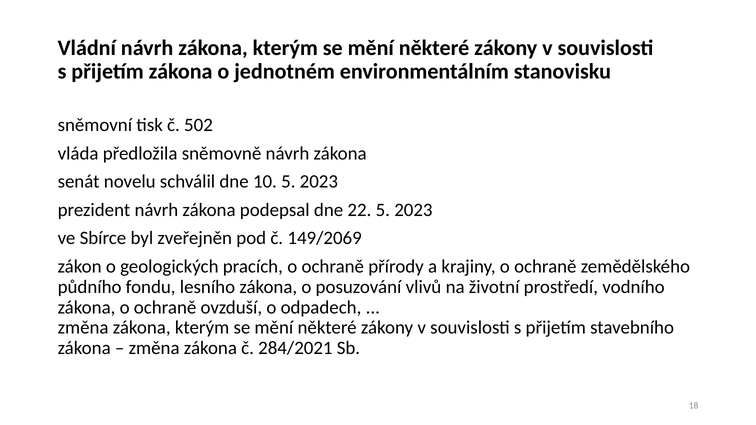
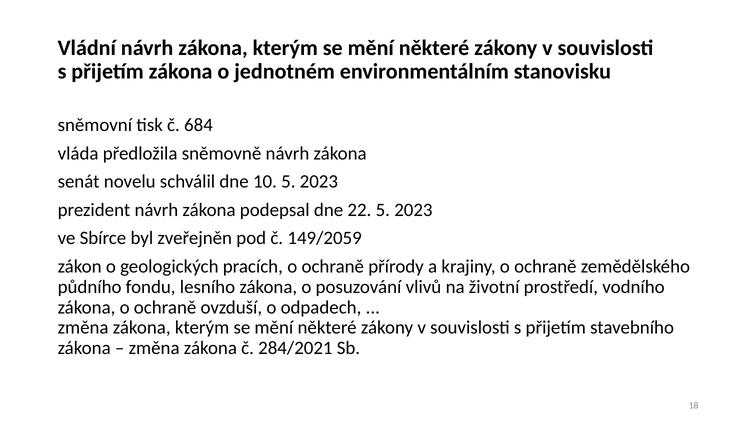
502: 502 -> 684 (198, 125)
149/2069: 149/2069 -> 149/2059 (325, 238)
